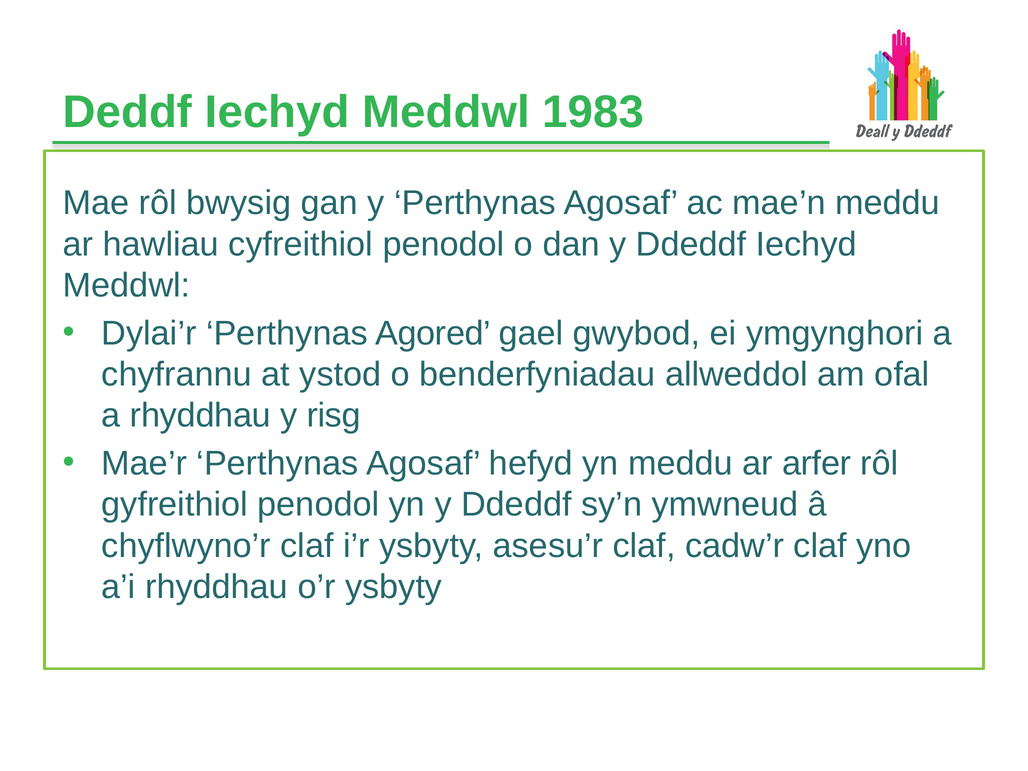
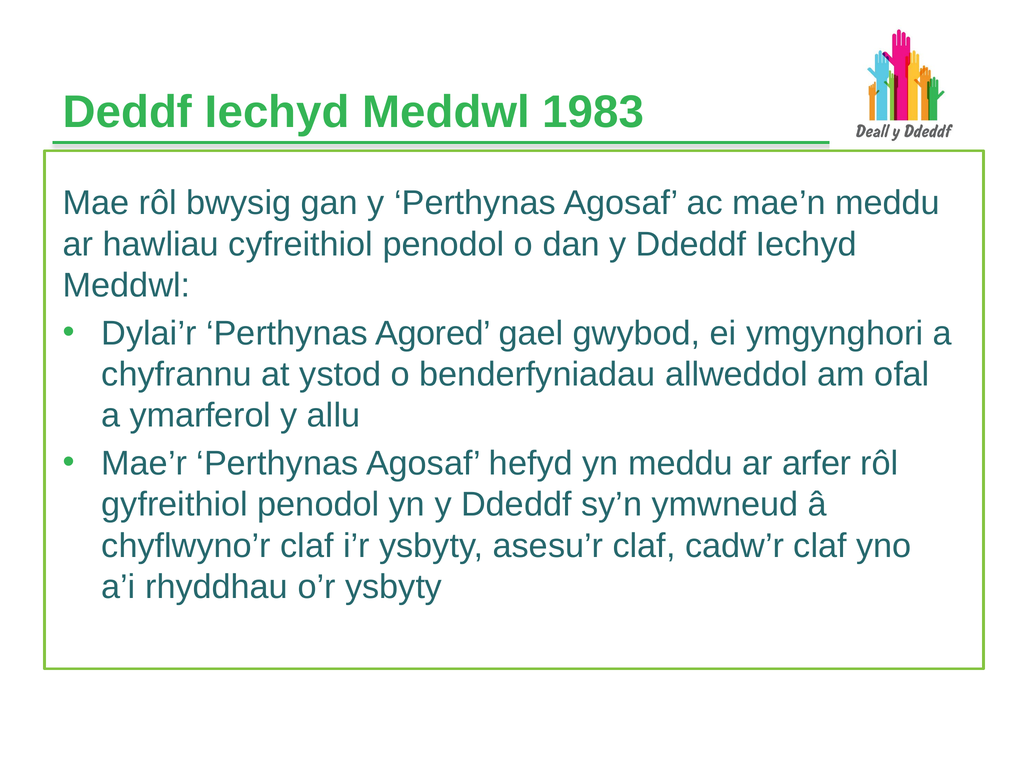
a rhyddhau: rhyddhau -> ymarferol (200, 416)
risg: risg -> allu (334, 416)
